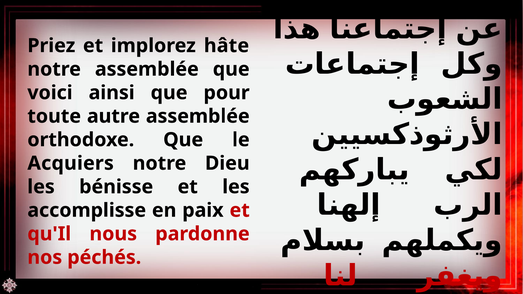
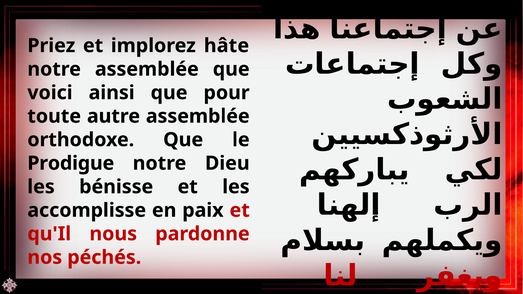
Acquiers: Acquiers -> Prodigue (71, 163)
